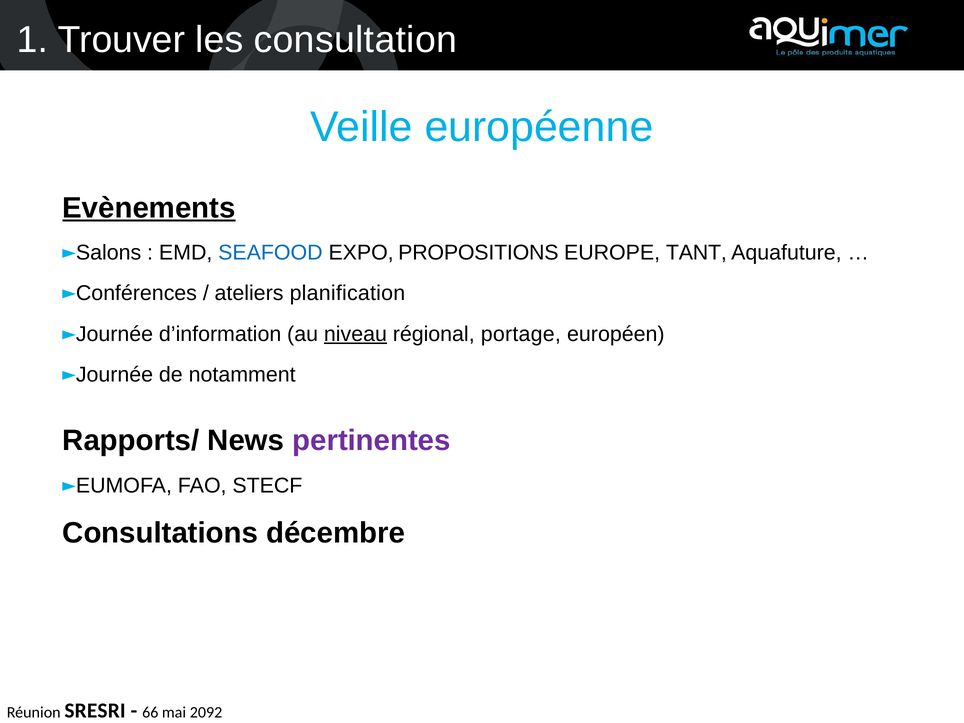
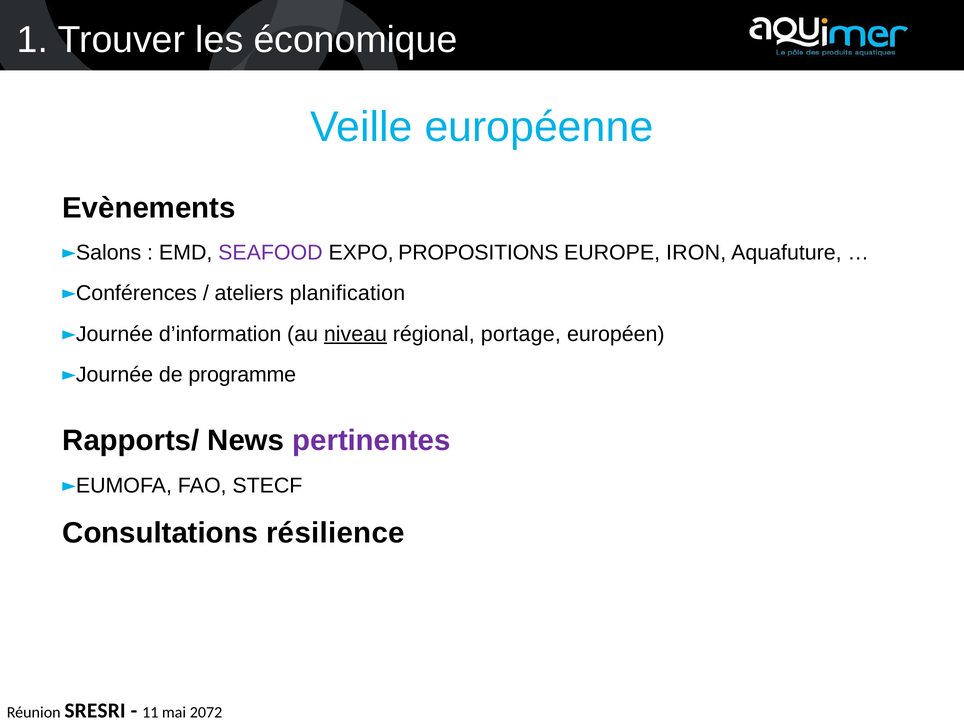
consultation: consultation -> économique (356, 40)
Evènements underline: present -> none (149, 208)
SEAFOOD colour: blue -> purple (270, 253)
TANT: TANT -> IRON (696, 253)
notamment: notamment -> programme (242, 375)
décembre: décembre -> résilience (335, 533)
66: 66 -> 11 (150, 713)
2092: 2092 -> 2072 (206, 713)
